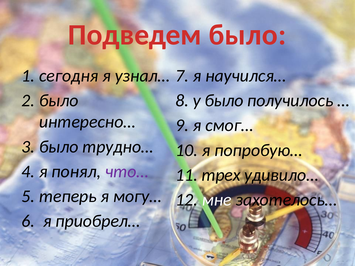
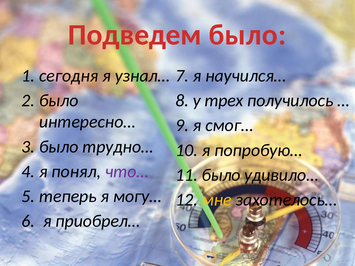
у было: было -> трех (224, 101)
11 трех: трех -> было (221, 175)
мне colour: white -> yellow (217, 200)
